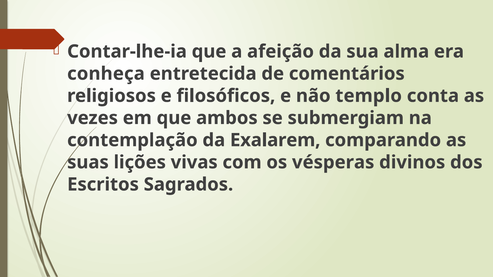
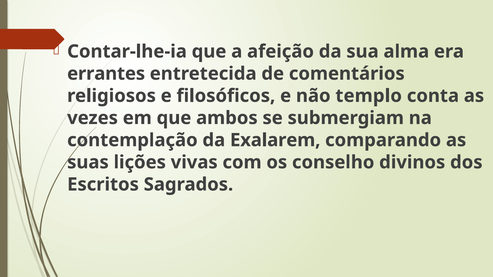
conheça: conheça -> errantes (106, 74)
vésperas: vésperas -> conselho (333, 162)
